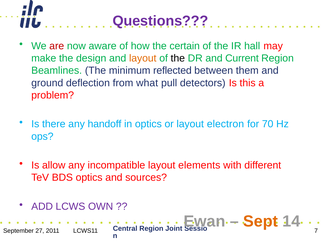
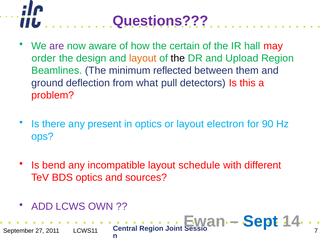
are colour: red -> purple (57, 46)
make: make -> order (44, 58)
Current: Current -> Upload (242, 58)
handoff: handoff -> present (105, 124)
70: 70 -> 90 (268, 124)
allow: allow -> bend (54, 165)
elements: elements -> schedule (199, 165)
Sept colour: orange -> blue (261, 221)
